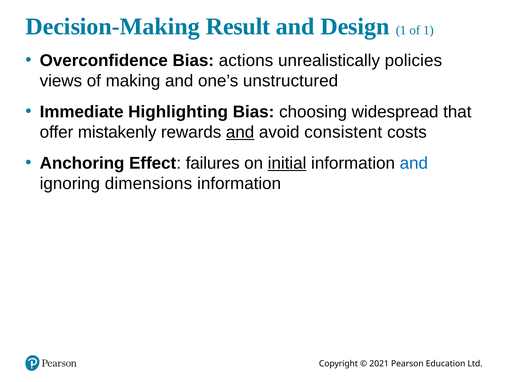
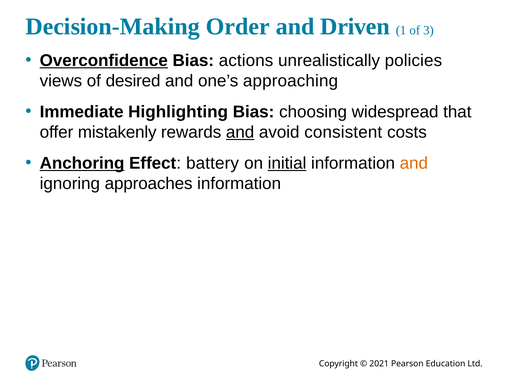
Result: Result -> Order (238, 27)
Design: Design -> Driven (355, 27)
of 1: 1 -> 3 (429, 30)
Overconfidence underline: none -> present (104, 61)
making: making -> desired (133, 81)
unstructured: unstructured -> approaching (291, 81)
Anchoring underline: none -> present (82, 163)
failures: failures -> battery (213, 163)
and colour: blue -> orange (414, 163)
dimensions: dimensions -> approaches (149, 184)
